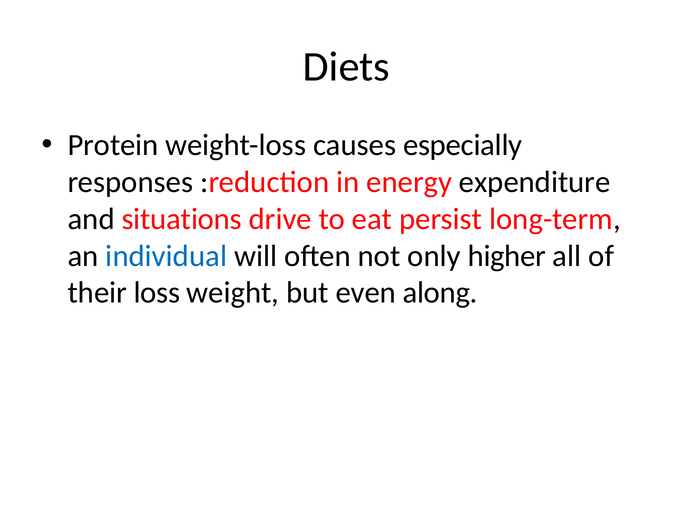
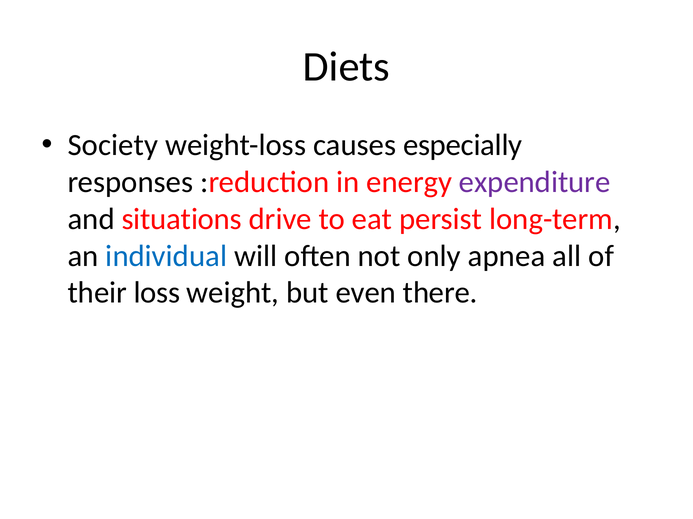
Protein: Protein -> Society (113, 145)
expenditure colour: black -> purple (535, 182)
higher: higher -> apnea (507, 256)
along: along -> there (440, 293)
